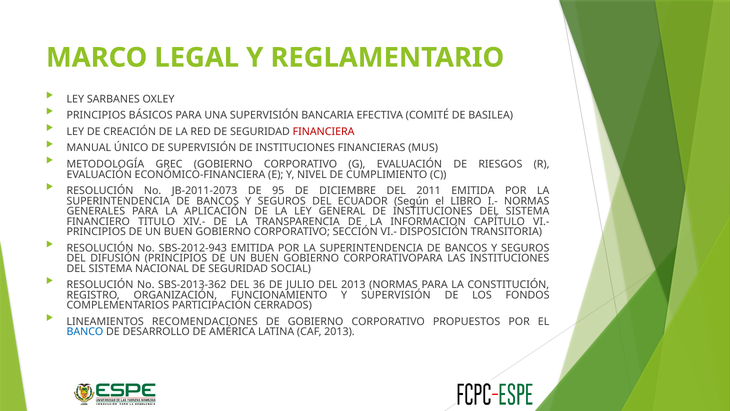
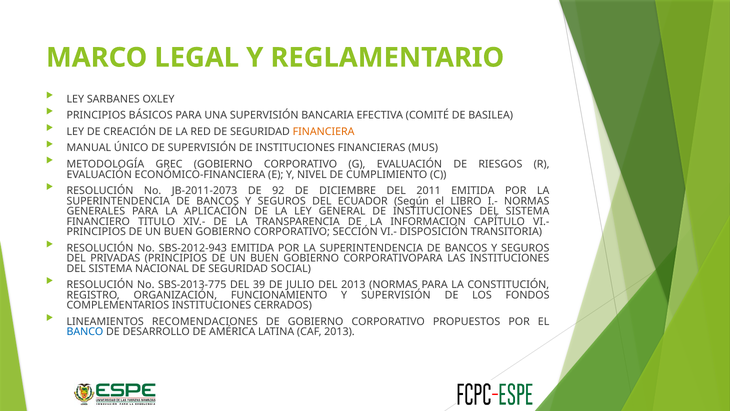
FINANCIERA colour: red -> orange (324, 132)
95: 95 -> 92 (278, 191)
DIFUSIÓN: DIFUSIÓN -> PRIVADAS (115, 258)
SBS-2013-362: SBS-2013-362 -> SBS-2013-775 (192, 285)
36: 36 -> 39 (259, 285)
COMPLEMENTARIOS PARTICIPACIÓN: PARTICIPACIÓN -> INSTITUCIONES (212, 305)
